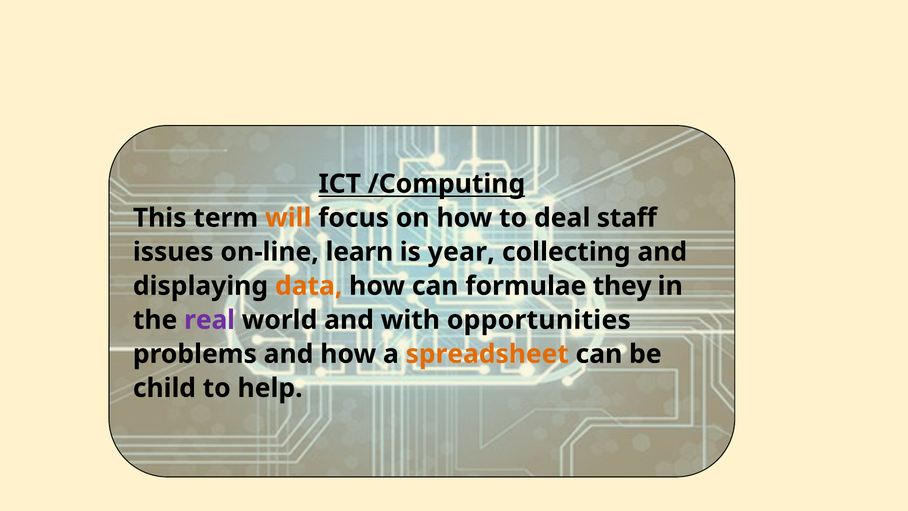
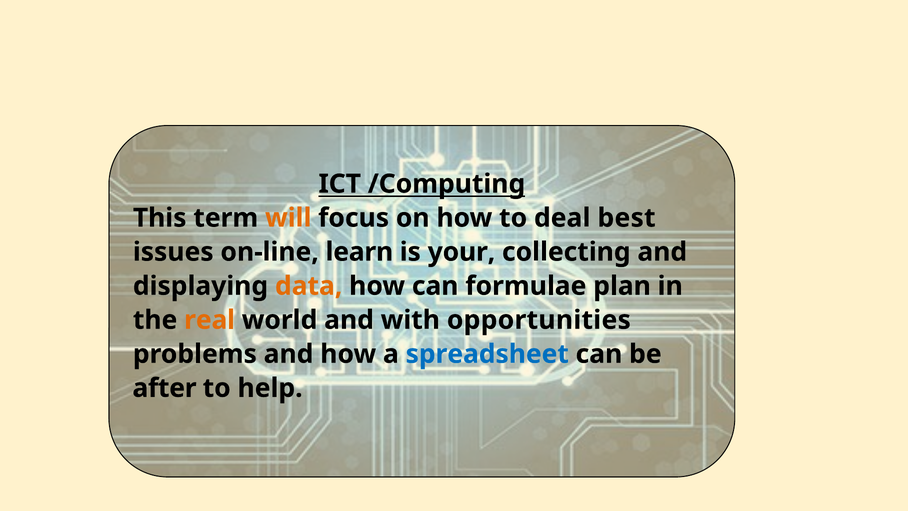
staff: staff -> best (627, 218)
year: year -> your (461, 252)
they: they -> plan (622, 286)
real colour: purple -> orange (210, 320)
spreadsheet colour: orange -> blue (487, 354)
child: child -> after (165, 388)
